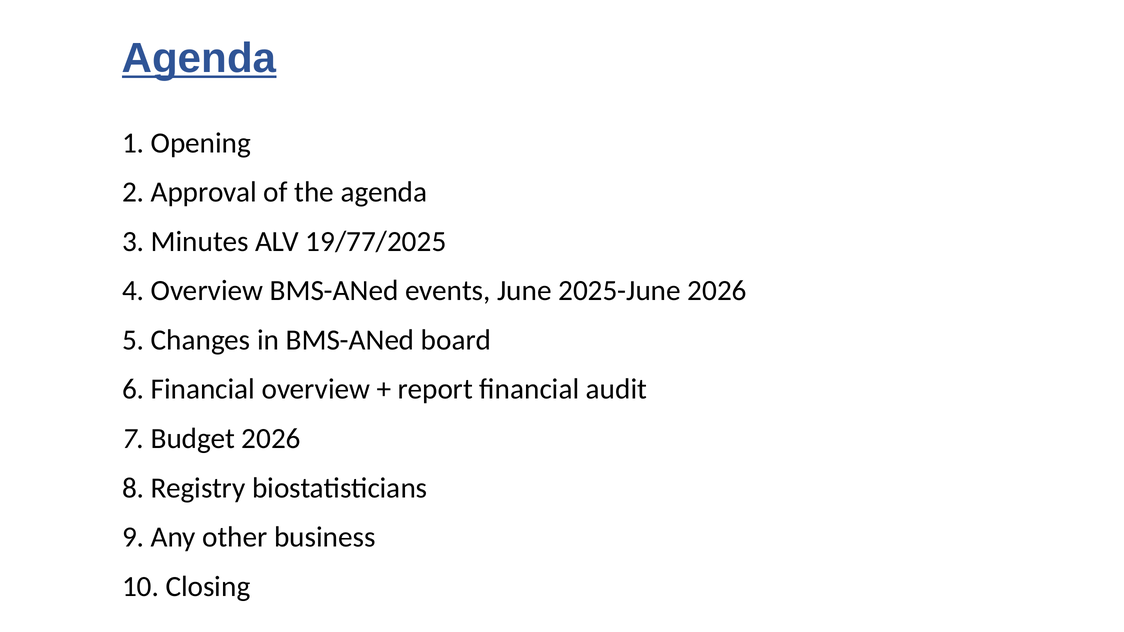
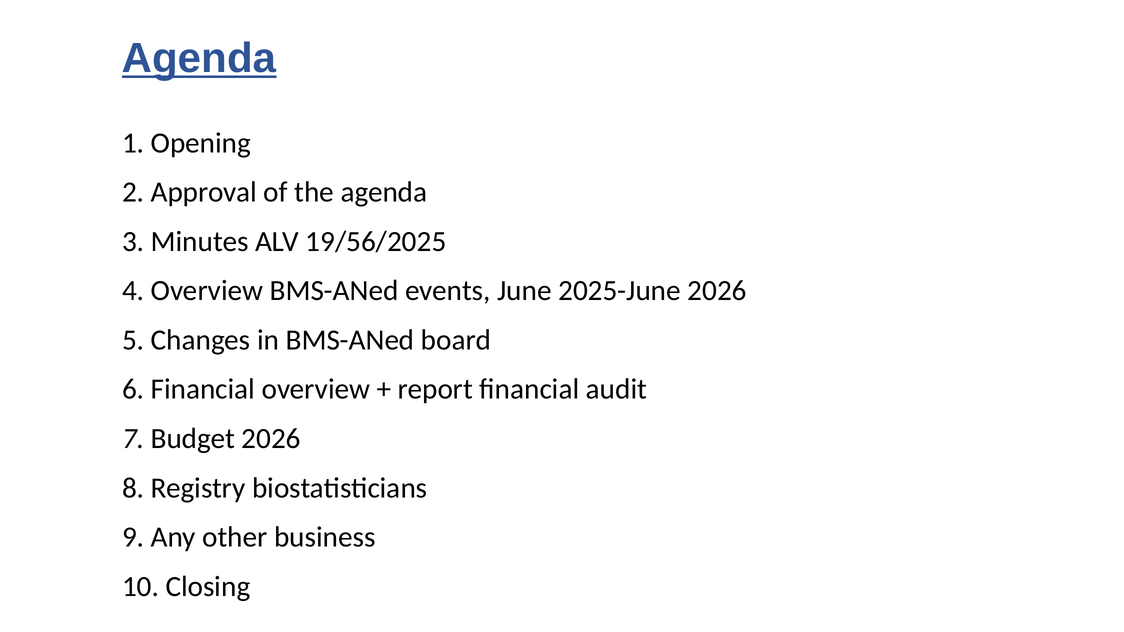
19/77/2025: 19/77/2025 -> 19/56/2025 (376, 242)
